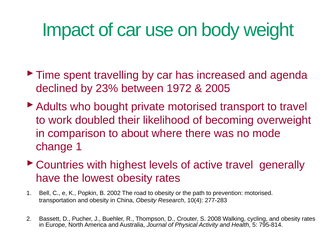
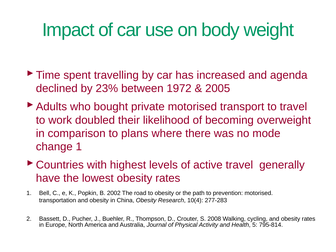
about: about -> plans (135, 133)
